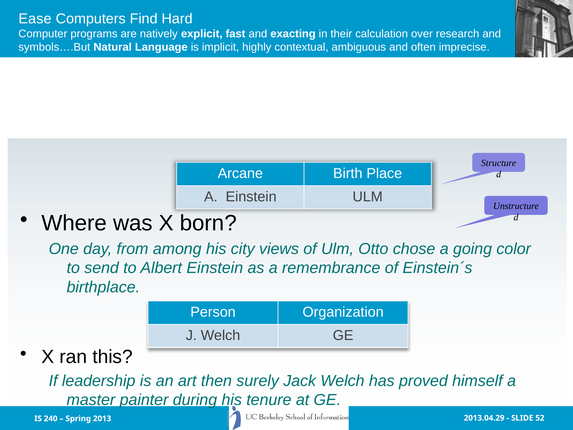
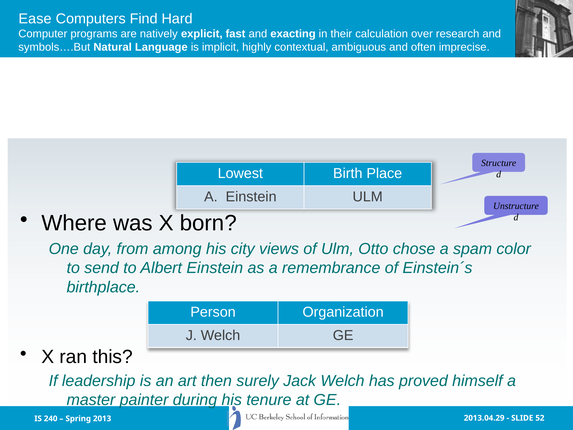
Arcane: Arcane -> Lowest (240, 173)
going: going -> spam (473, 249)
